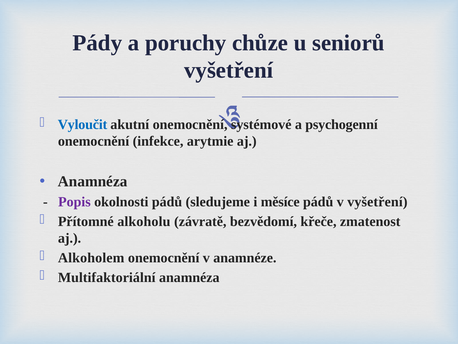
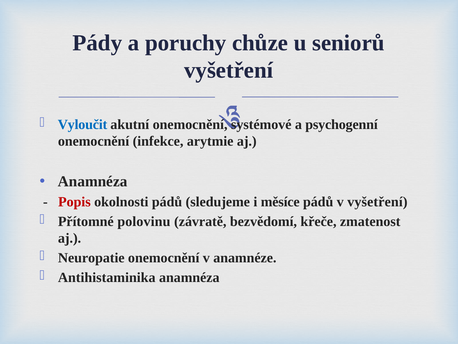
Popis colour: purple -> red (74, 202)
alkoholu: alkoholu -> polovinu (144, 221)
Alkoholem: Alkoholem -> Neuropatie (91, 257)
Multifaktoriální: Multifaktoriální -> Antihistaminika (107, 277)
